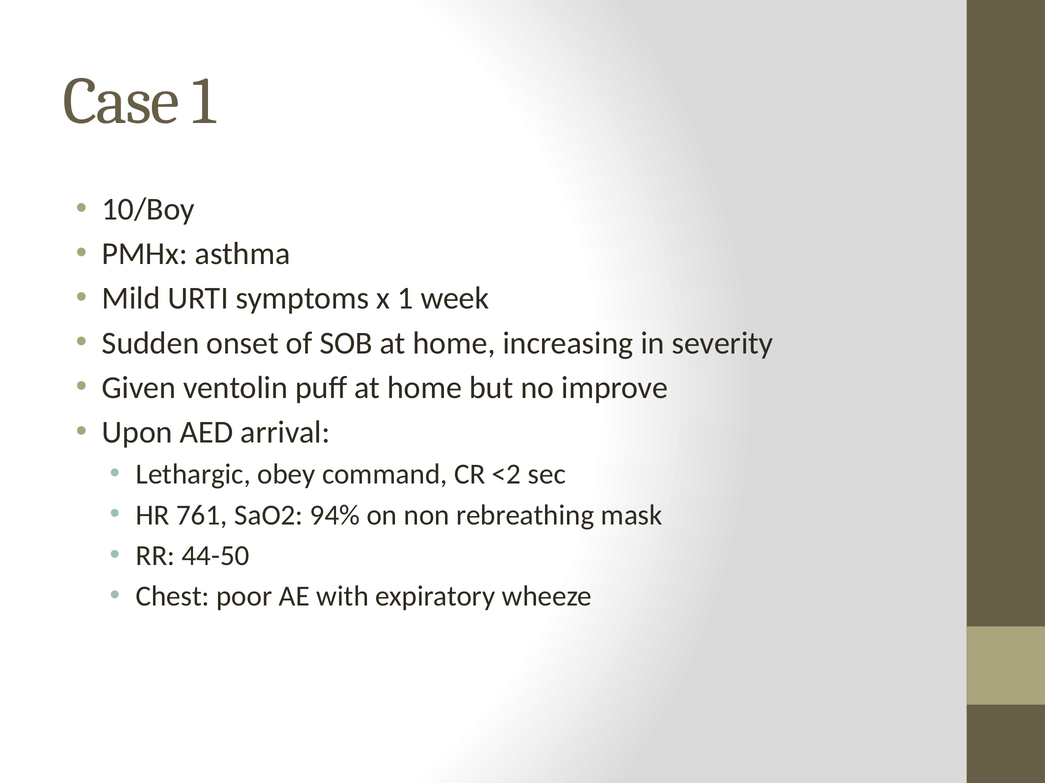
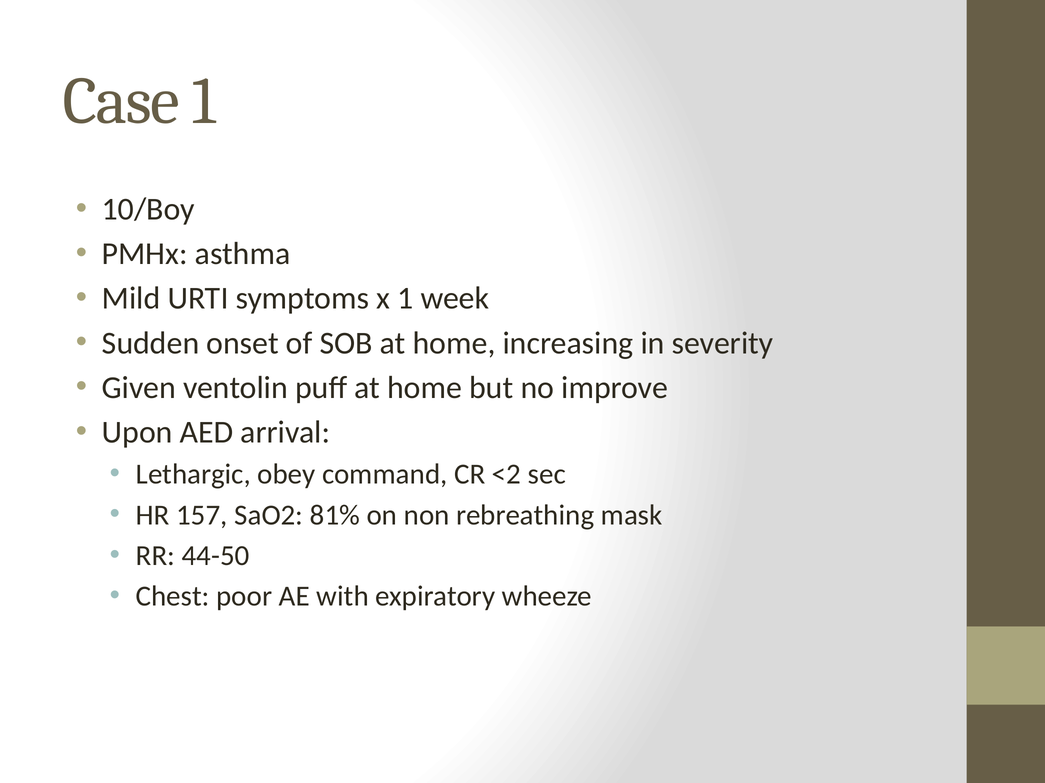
761: 761 -> 157 (202, 516)
94%: 94% -> 81% (335, 516)
